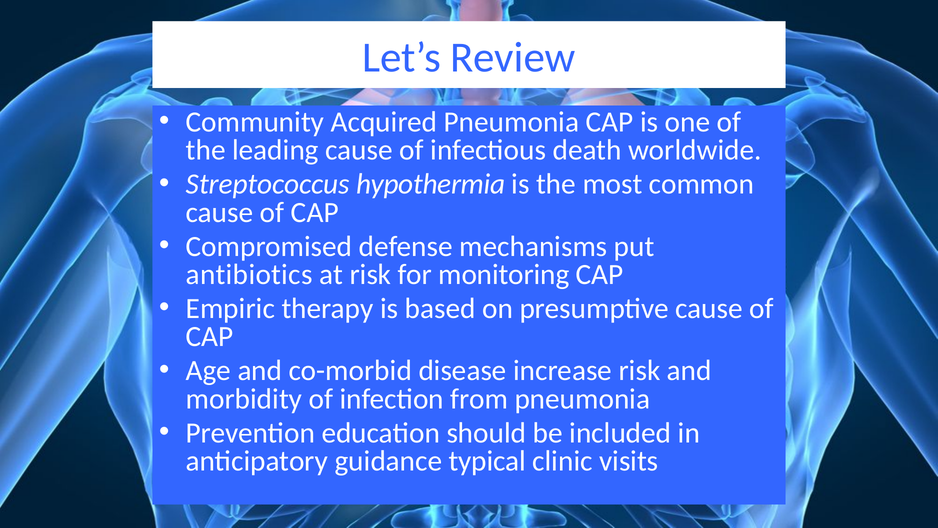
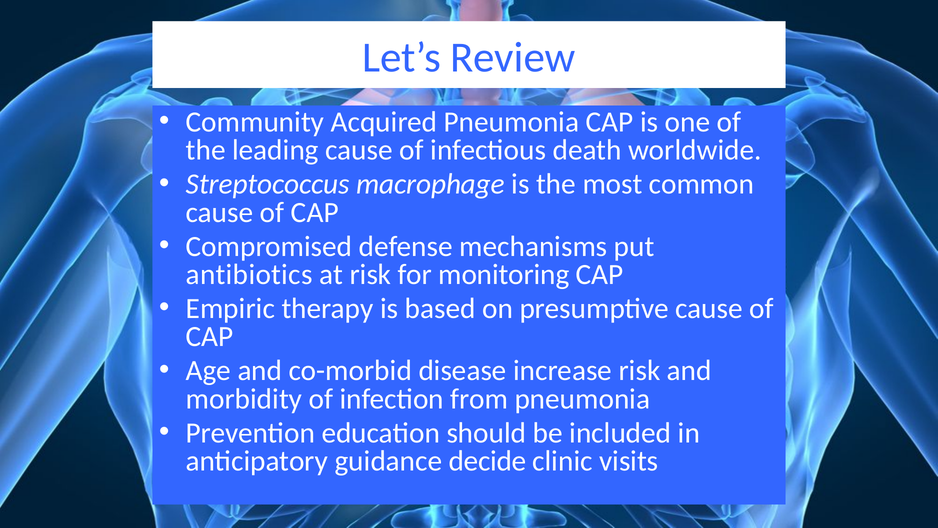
hypothermia: hypothermia -> macrophage (431, 184)
typical: typical -> decide (487, 461)
